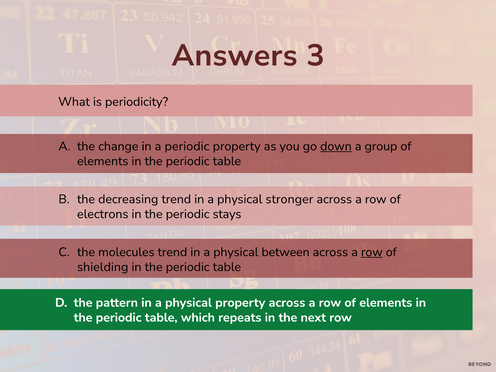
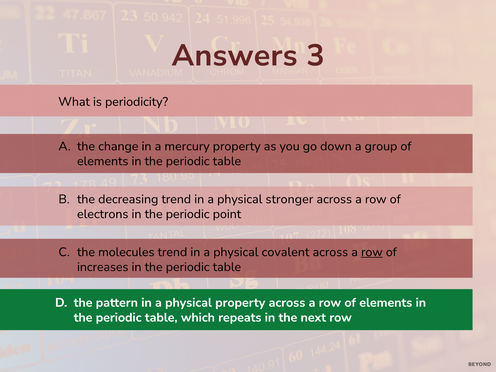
a periodic: periodic -> mercury (187, 146)
down underline: present -> none (336, 146)
stays: stays -> point (227, 214)
between: between -> covalent (285, 252)
shielding: shielding -> increases (103, 267)
